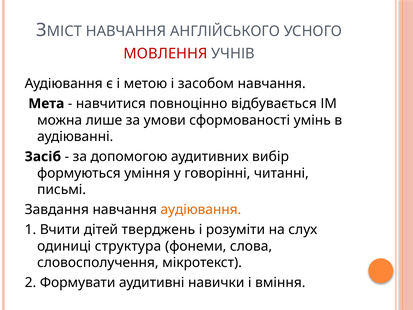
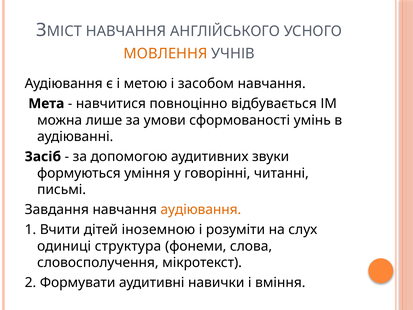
МОВЛЕННЯ colour: red -> orange (166, 53)
вибір: вибір -> звуки (271, 157)
тверджень: тверджень -> іноземною (158, 229)
